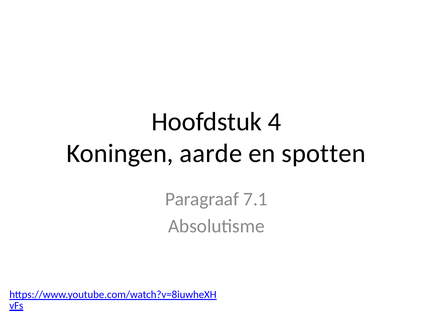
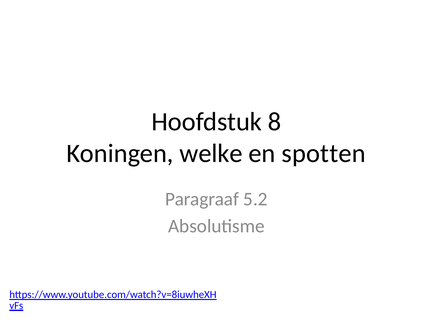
4: 4 -> 8 (275, 122)
aarde: aarde -> welke (211, 153)
7.1: 7.1 -> 5.2 (256, 199)
